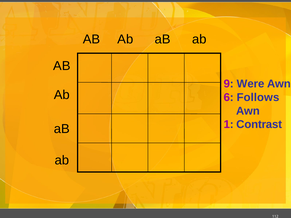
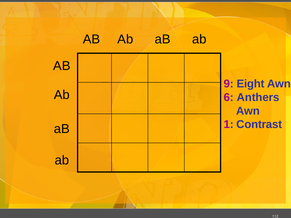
Were: Were -> Eight (251, 84)
Follows: Follows -> Anthers (258, 97)
